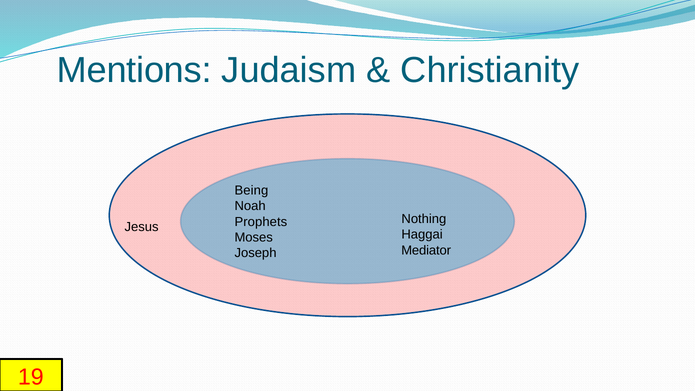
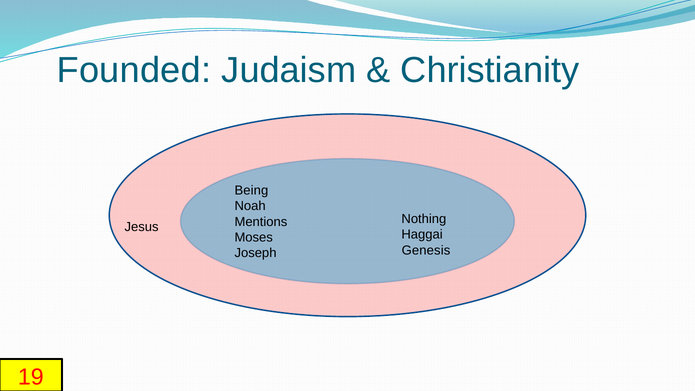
Mentions: Mentions -> Founded (134, 70)
Prophets: Prophets -> Mentions (261, 222)
Mediator: Mediator -> Genesis (426, 250)
